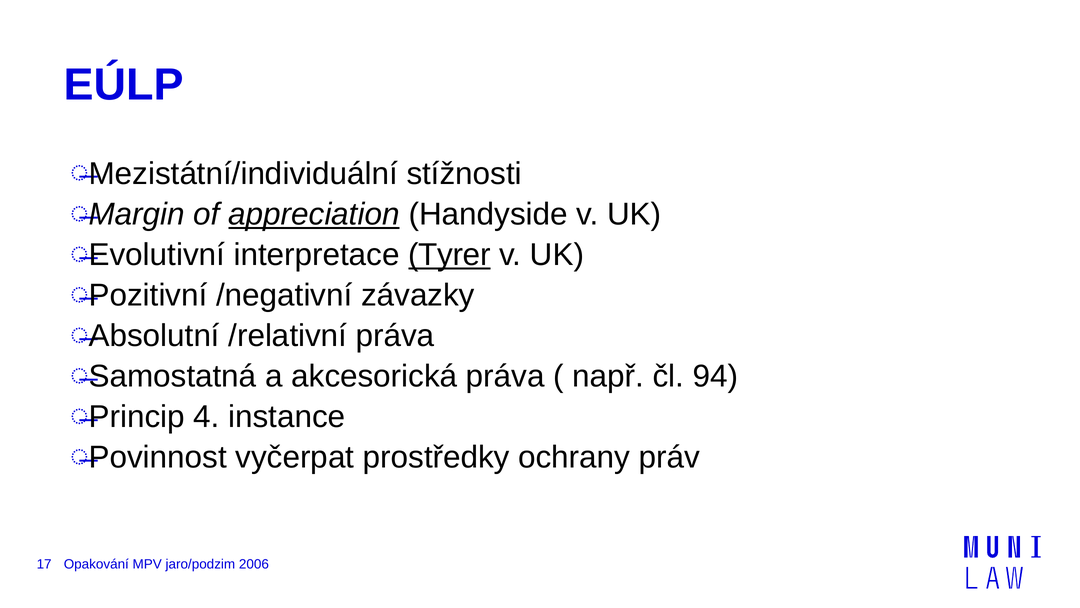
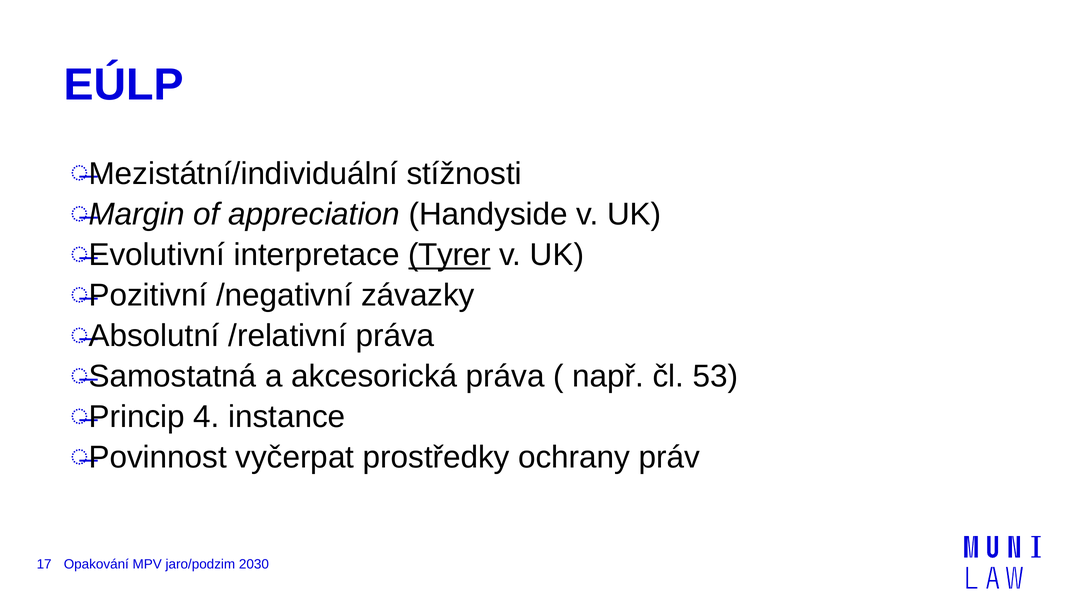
appreciation underline: present -> none (314, 214)
94: 94 -> 53 (716, 376)
2006: 2006 -> 2030 (254, 564)
